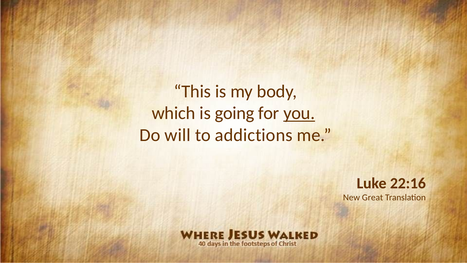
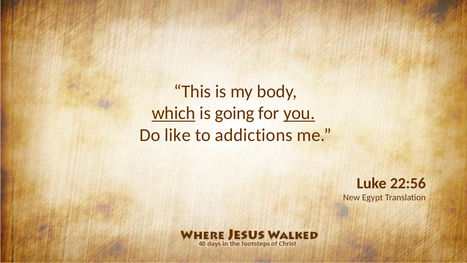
which underline: none -> present (174, 113)
will: will -> like (178, 135)
22:16: 22:16 -> 22:56 (408, 183)
Great: Great -> Egypt (373, 197)
